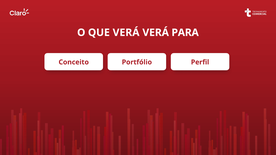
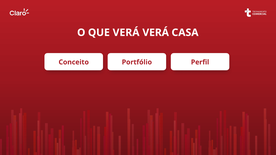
PARA: PARA -> CASA (185, 33)
